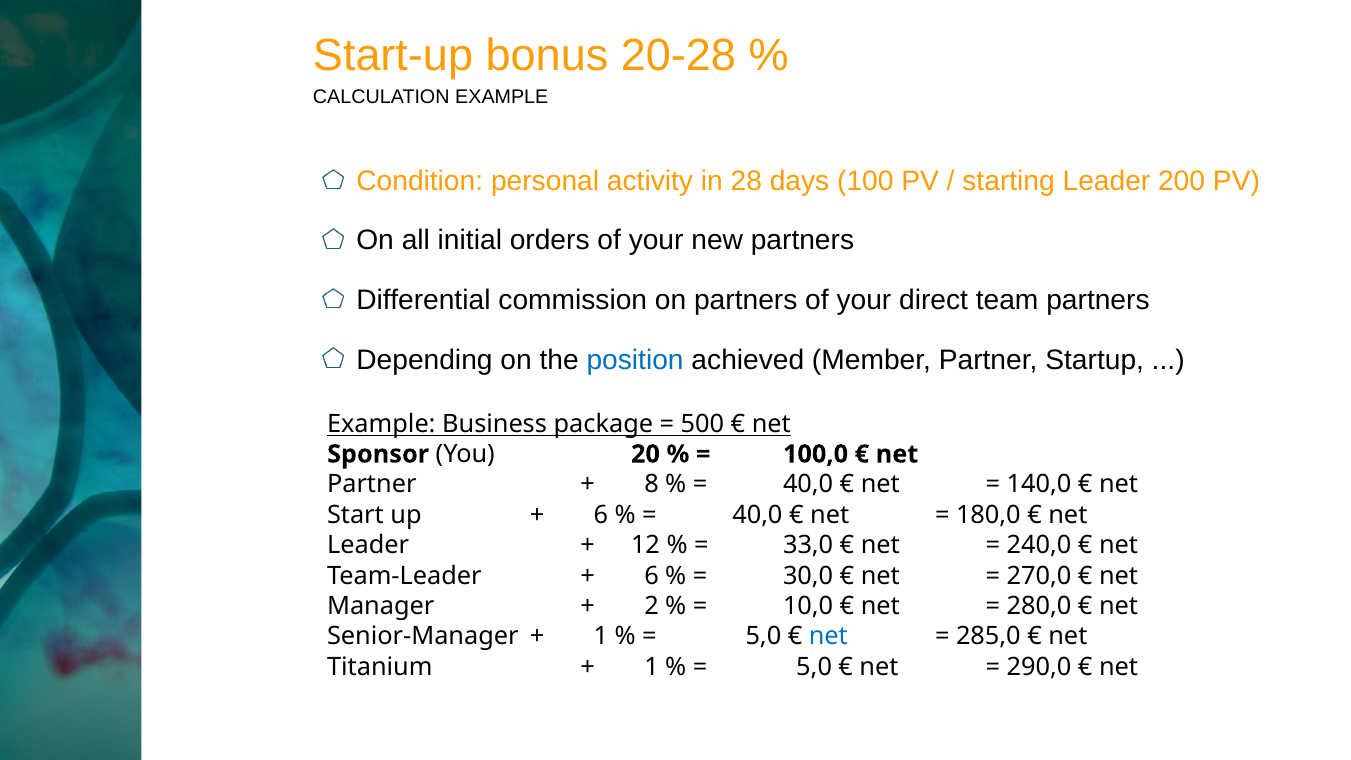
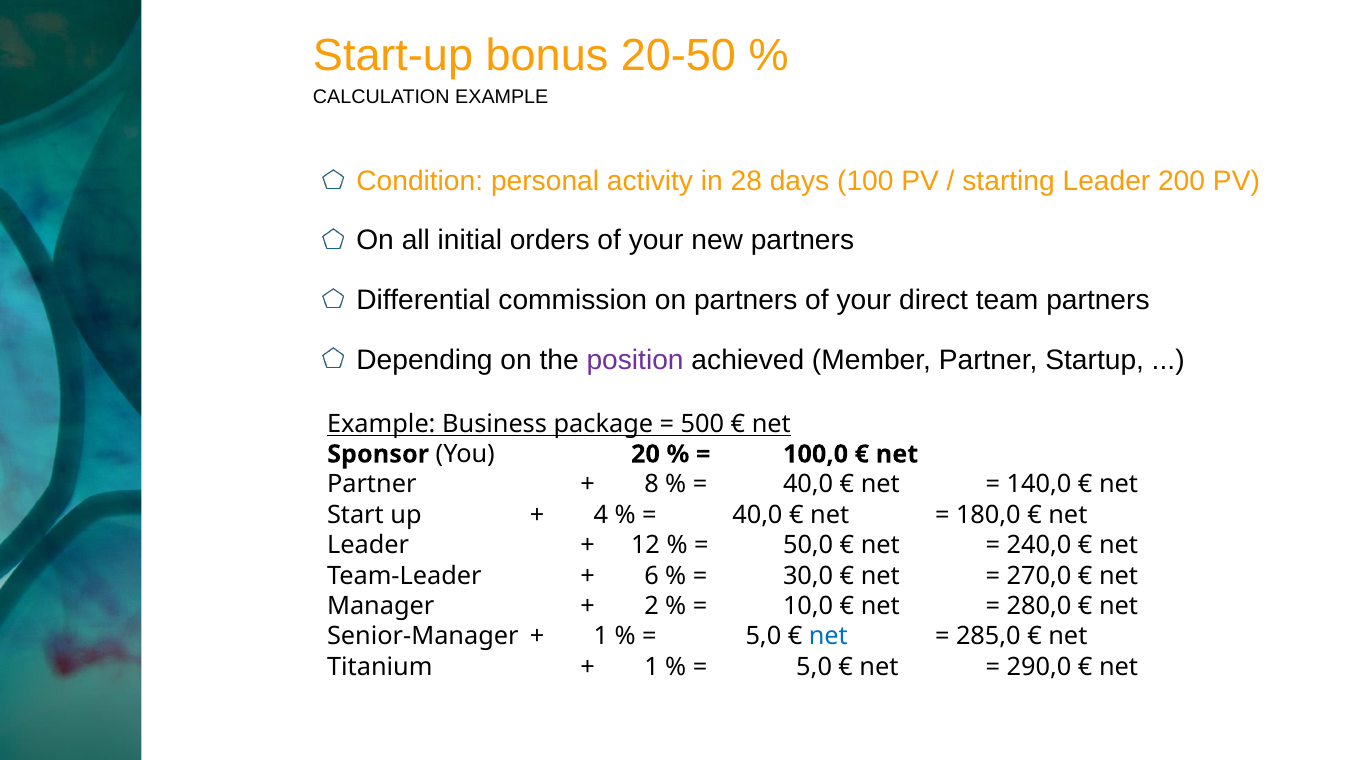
20-28: 20-28 -> 20-50 (678, 56)
position colour: blue -> purple (635, 360)
6: 6 -> 4 (601, 515)
33,0: 33,0 -> 50,0 (808, 545)
